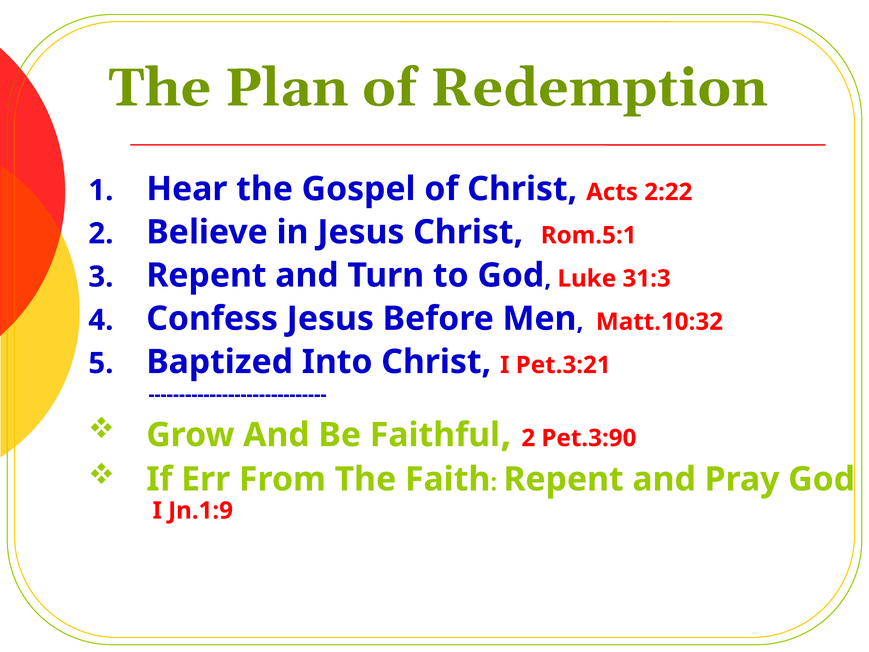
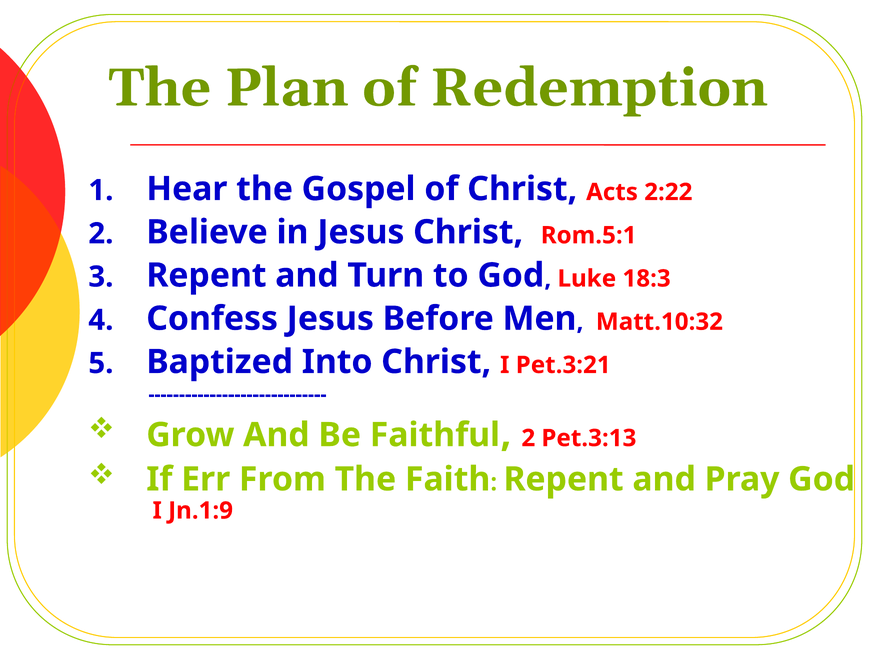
31:3: 31:3 -> 18:3 (647, 278)
Pet.3:90: Pet.3:90 -> Pet.3:13 (589, 438)
